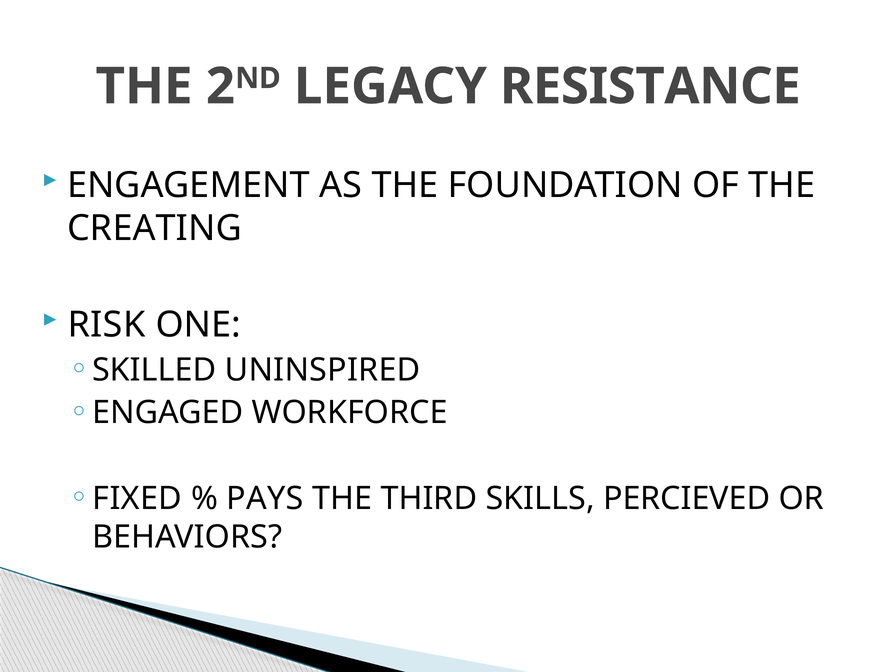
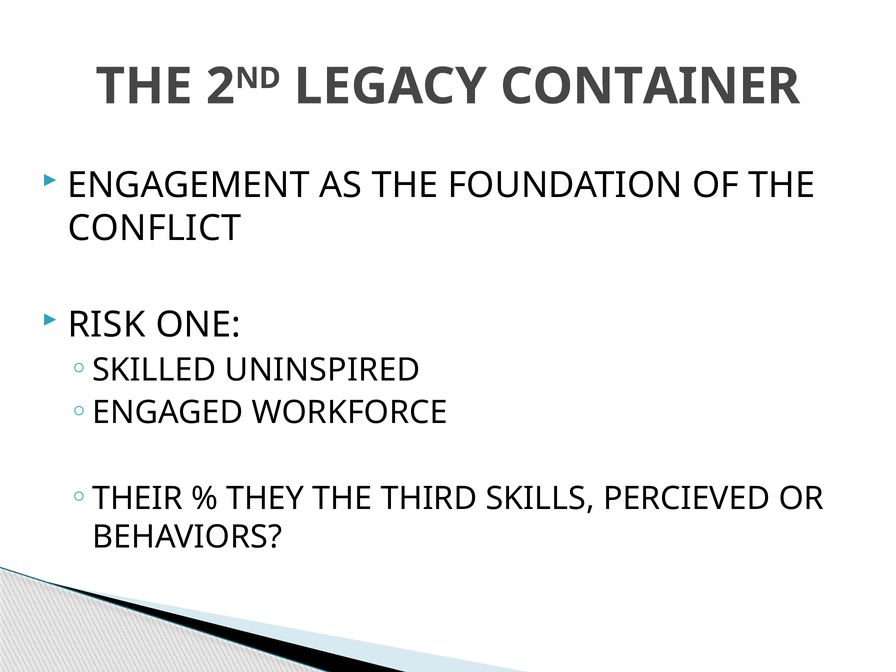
RESISTANCE: RESISTANCE -> CONTAINER (650, 86)
CREATING: CREATING -> CONFLICT (154, 228)
FIXED: FIXED -> THEIR (137, 498)
PAYS: PAYS -> THEY (265, 498)
